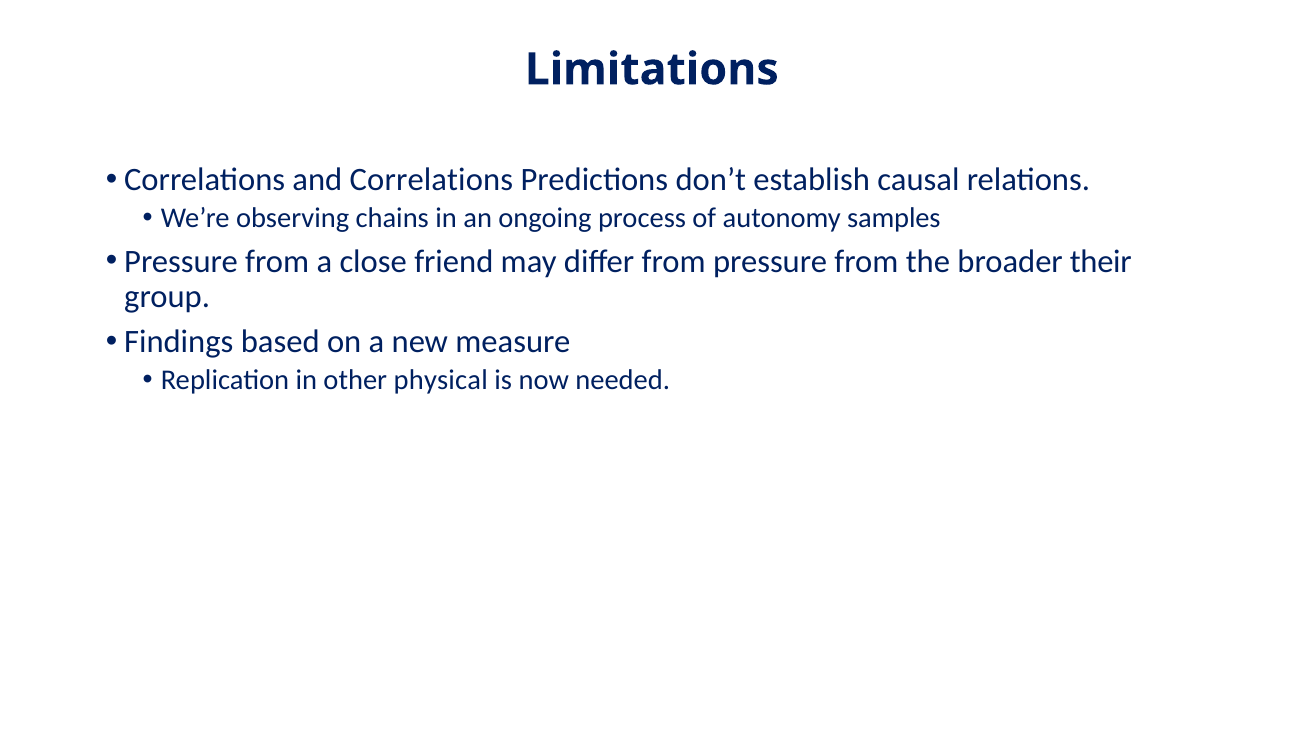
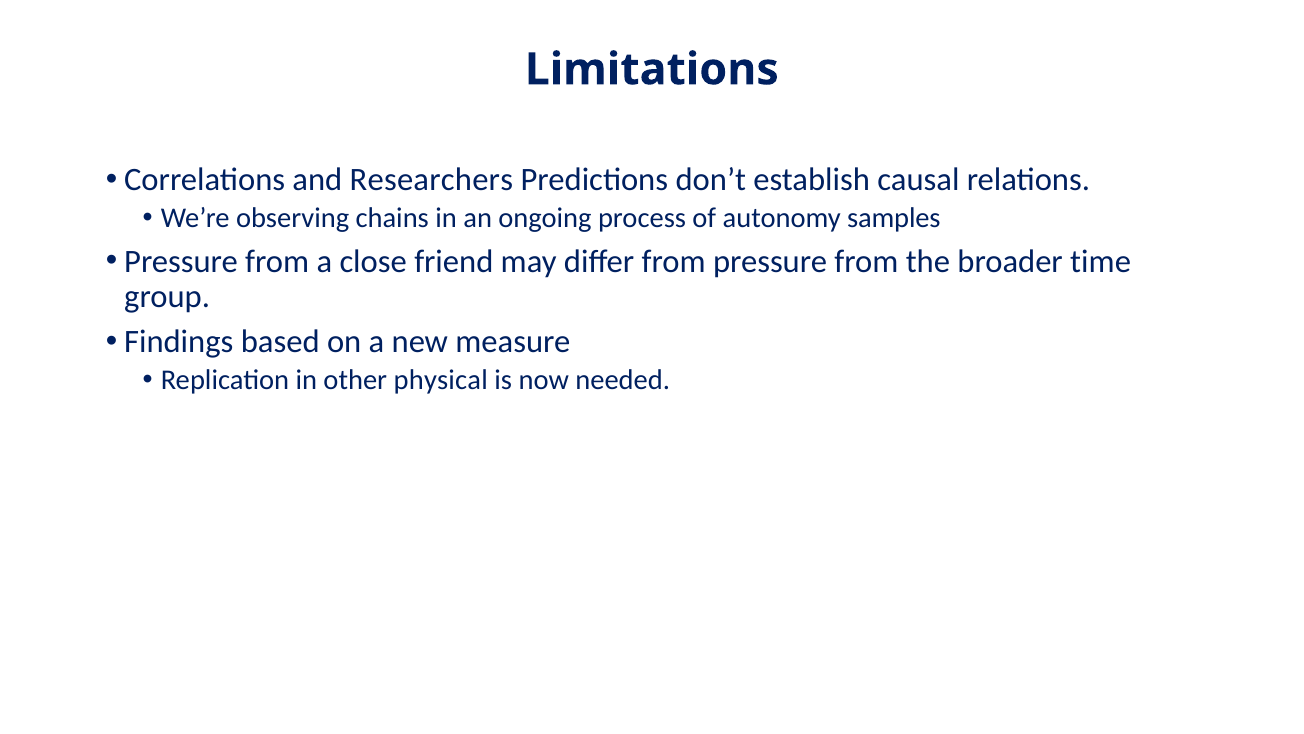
and Correlations: Correlations -> Researchers (431, 180)
their: their -> time (1101, 261)
